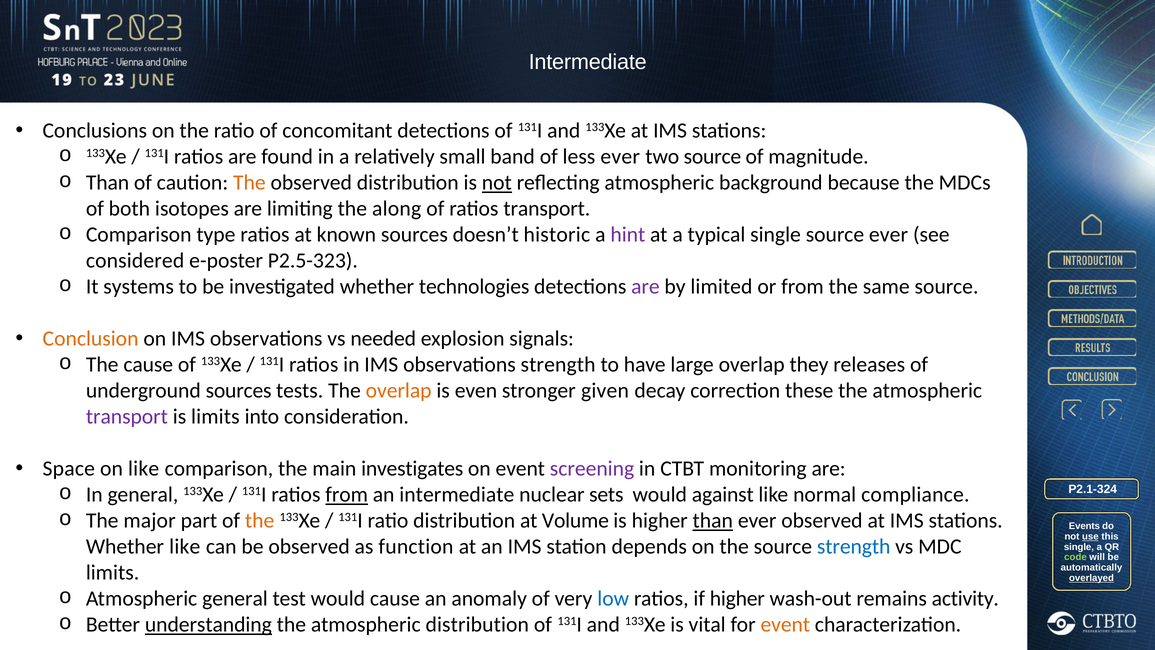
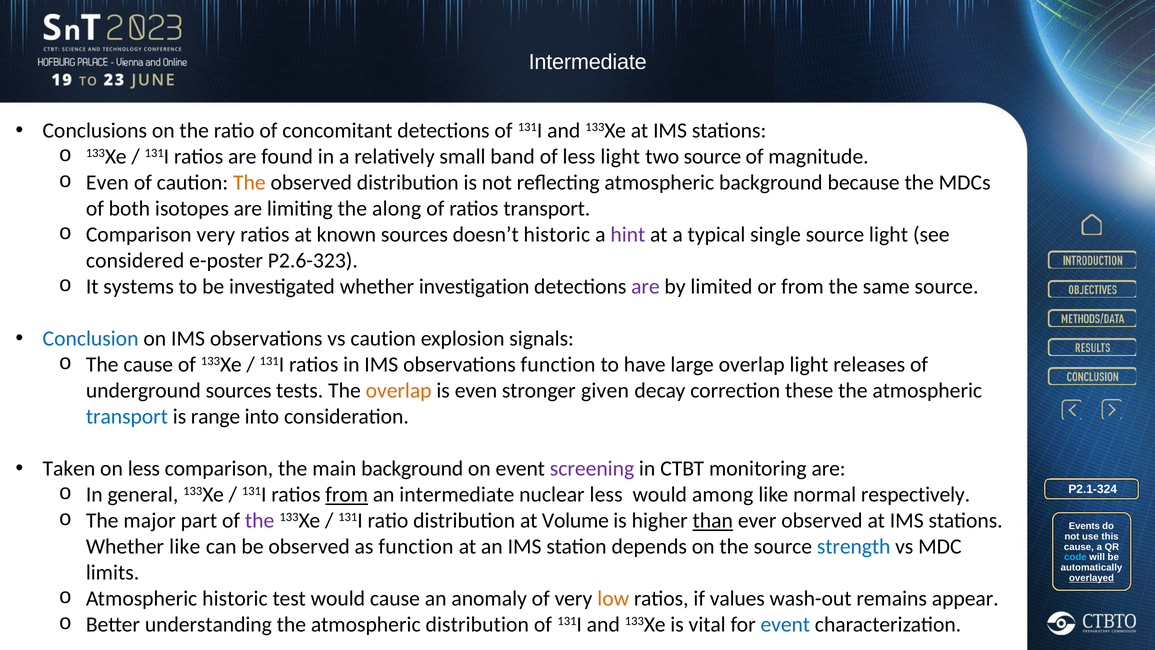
less ever: ever -> light (620, 157)
Than: Than -> Even (107, 183)
not underline: present -> none (497, 183)
Comparison type: type -> very (216, 235)
source ever: ever -> light (889, 235)
P2.5-323: P2.5-323 -> P2.6-323 (313, 261)
technologies: technologies -> investigation (474, 287)
Conclusion colour: orange -> blue (91, 339)
vs needed: needed -> caution (383, 339)
observations strength: strength -> function (558, 365)
overlap they: they -> light (809, 365)
transport colour: purple -> blue (127, 417)
is limits: limits -> range (216, 417)
Space: Space -> Taken (69, 469)
on like: like -> less (144, 469)
main investigates: investigates -> background (412, 469)
nuclear sets: sets -> less (606, 495)
against: against -> among (723, 495)
compliance: compliance -> respectively (916, 495)
the colour: orange -> purple (260, 521)
use underline: present -> none (1090, 536)
single: single -> cause (1079, 547)
code colour: light green -> light blue (1075, 557)
Atmospheric general: general -> historic (235, 599)
low colour: blue -> orange (613, 599)
if higher: higher -> values (737, 599)
activity: activity -> appear (965, 599)
understanding underline: present -> none (208, 624)
event colour: orange -> blue (785, 624)
